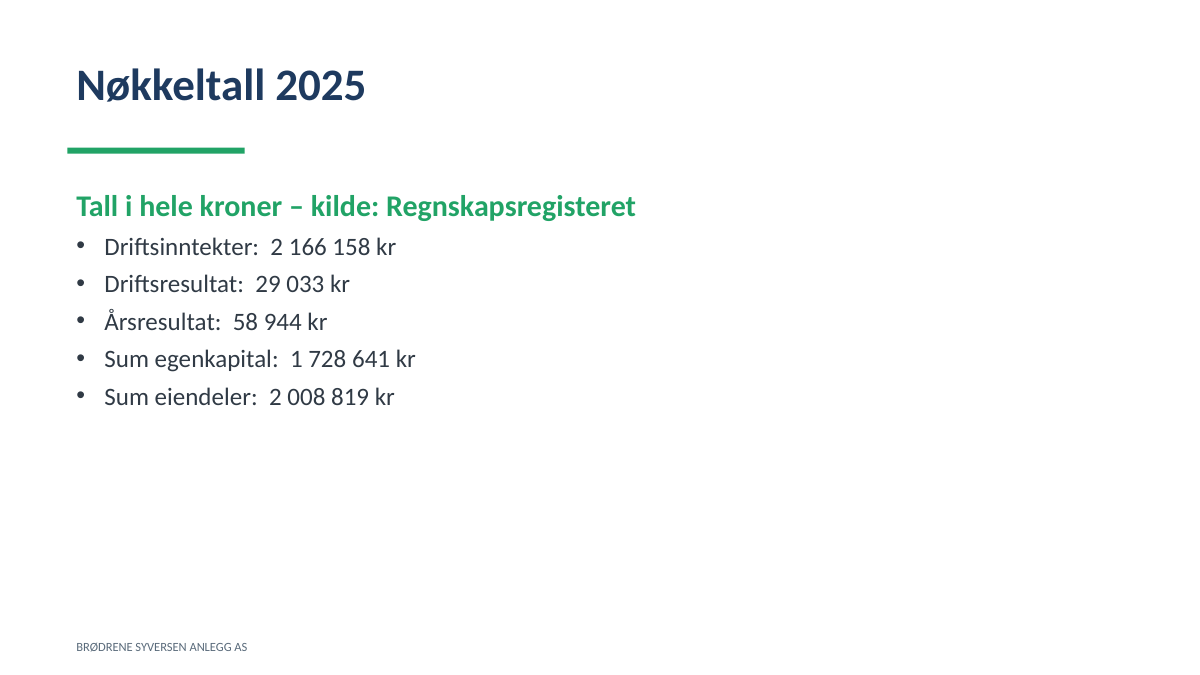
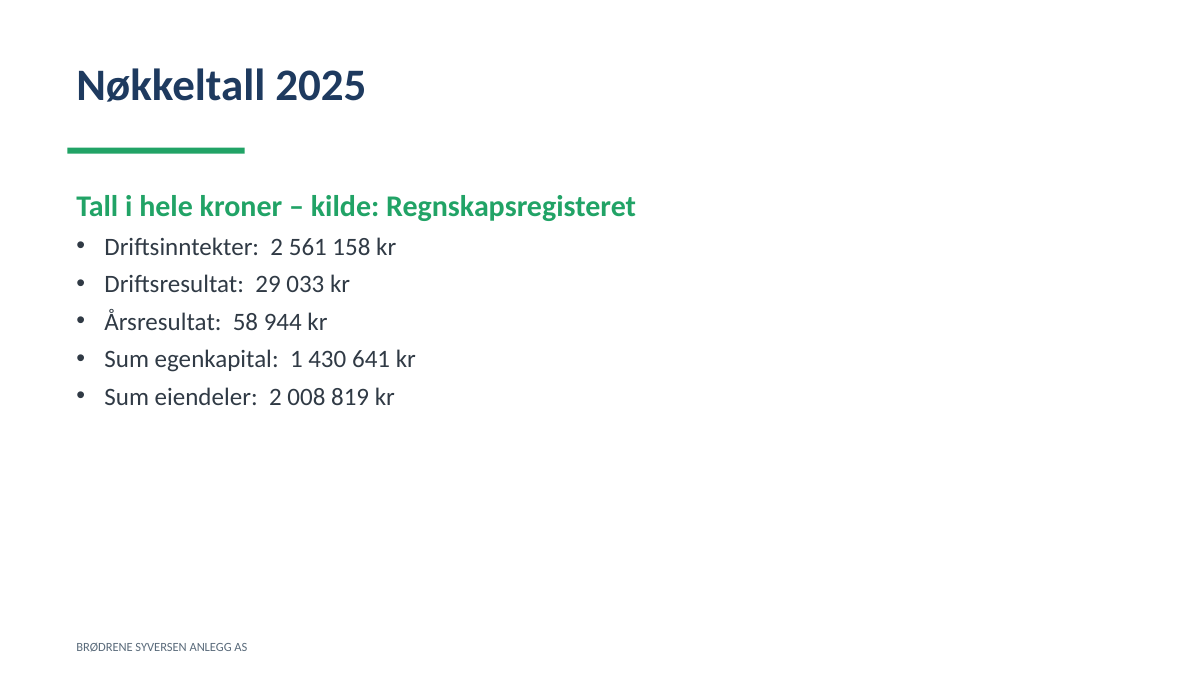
166: 166 -> 561 (308, 247)
728: 728 -> 430 (327, 359)
